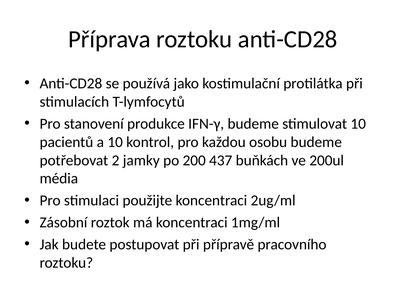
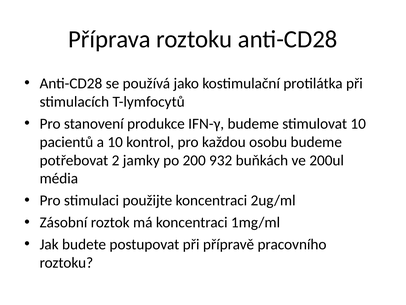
437: 437 -> 932 (221, 160)
